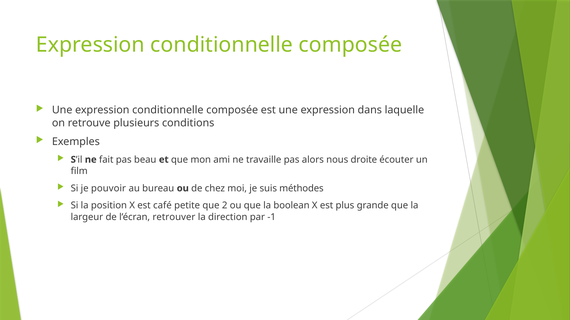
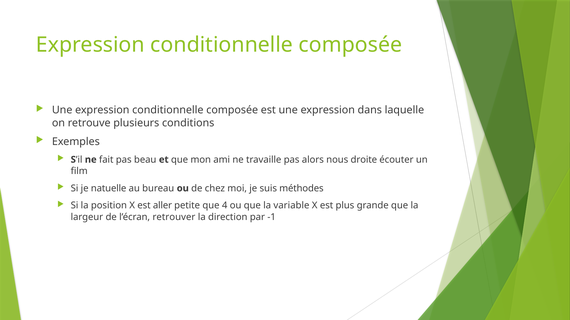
pouvoir: pouvoir -> natuelle (109, 189)
café: café -> aller (162, 206)
2: 2 -> 4 (225, 206)
boolean: boolean -> variable (291, 206)
